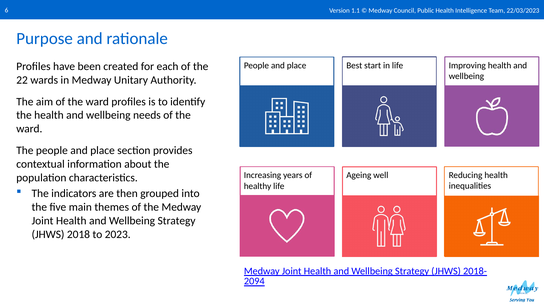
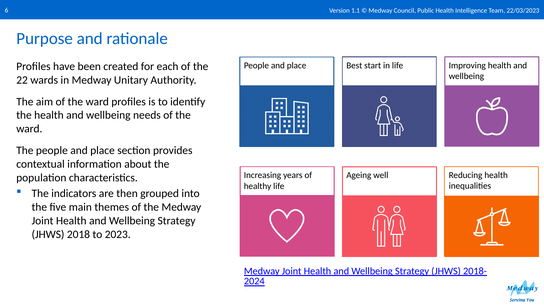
2094: 2094 -> 2024 (254, 281)
